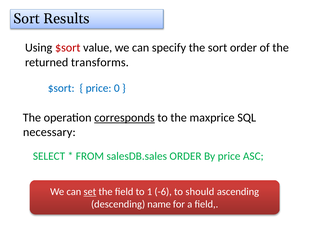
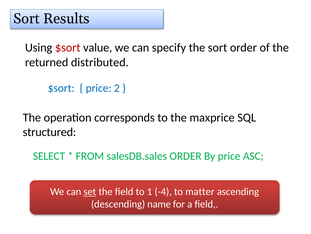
transforms: transforms -> distributed (100, 62)
0: 0 -> 2 (117, 88)
corresponds underline: present -> none (124, 117)
necessary: necessary -> structured (49, 132)
-6: -6 -> -4 (163, 191)
should: should -> matter (200, 191)
